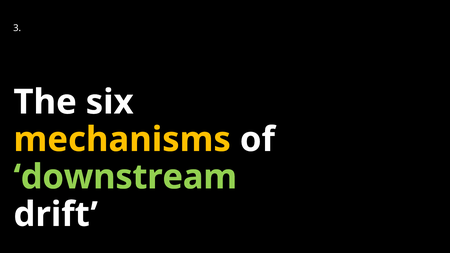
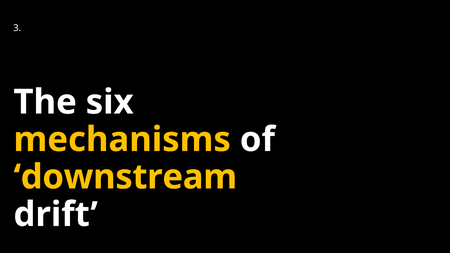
downstream colour: light green -> yellow (125, 177)
